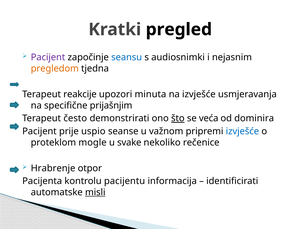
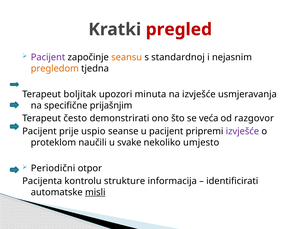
pregled colour: black -> red (179, 29)
seansu colour: blue -> orange (127, 57)
audiosnimki: audiosnimki -> standardnoj (178, 57)
reakcije: reakcije -> boljitak (80, 94)
što underline: present -> none (178, 118)
dominira: dominira -> razgovor (254, 118)
u važnom: važnom -> pacijent (166, 131)
izvješće colour: blue -> purple (242, 131)
mogle: mogle -> naučili (93, 142)
rečenice: rečenice -> umjesto (201, 142)
Hrabrenje: Hrabrenje -> Periodični (53, 168)
pacijentu: pacijentu -> strukture (125, 181)
